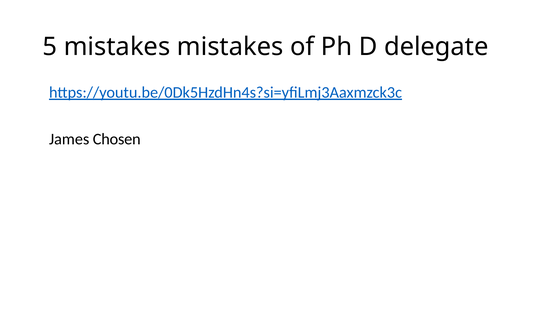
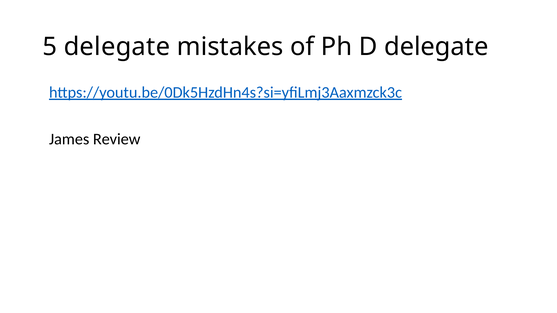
5 mistakes: mistakes -> delegate (117, 47)
Chosen: Chosen -> Review (117, 139)
